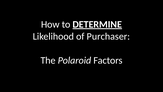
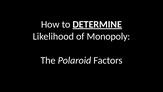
Purchaser: Purchaser -> Monopoly (108, 36)
